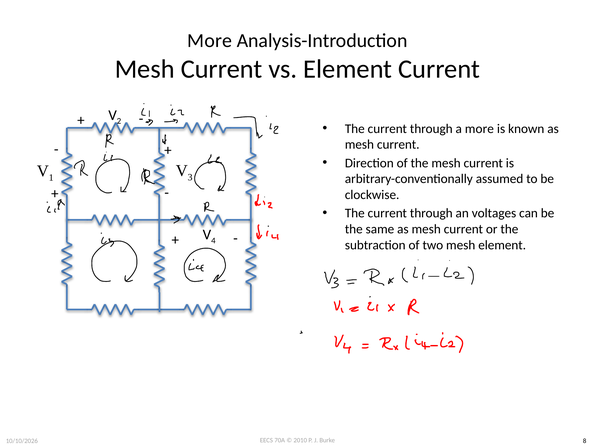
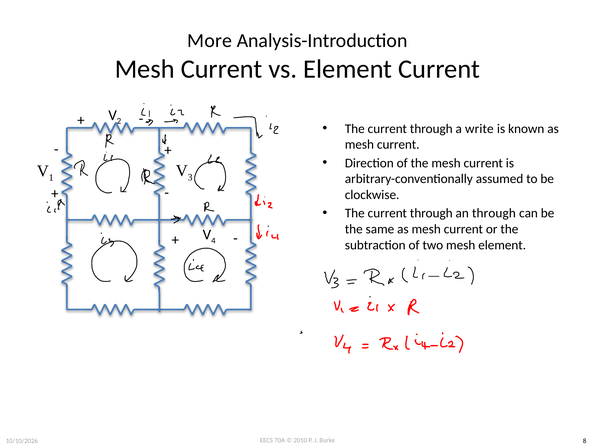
a more: more -> write (479, 128)
an voltages: voltages -> through (494, 213)
